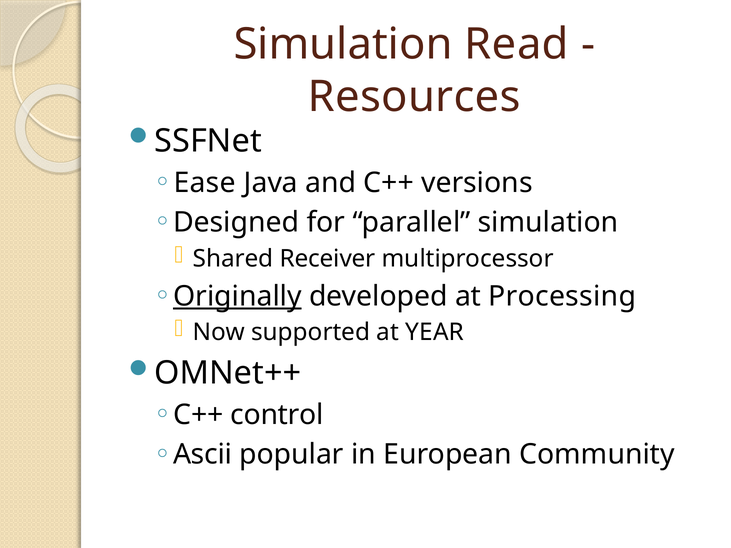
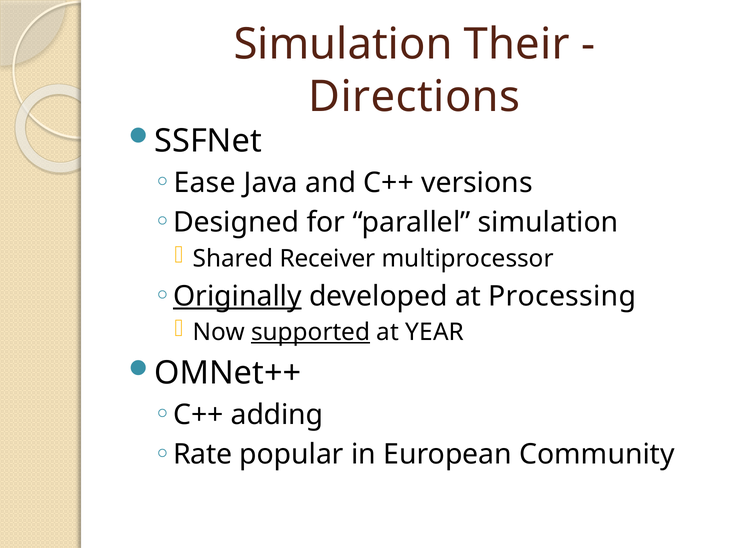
Read: Read -> Their (517, 45)
Resources: Resources -> Directions (414, 97)
supported underline: none -> present (311, 333)
control: control -> adding (277, 415)
Ascii: Ascii -> Rate (203, 455)
